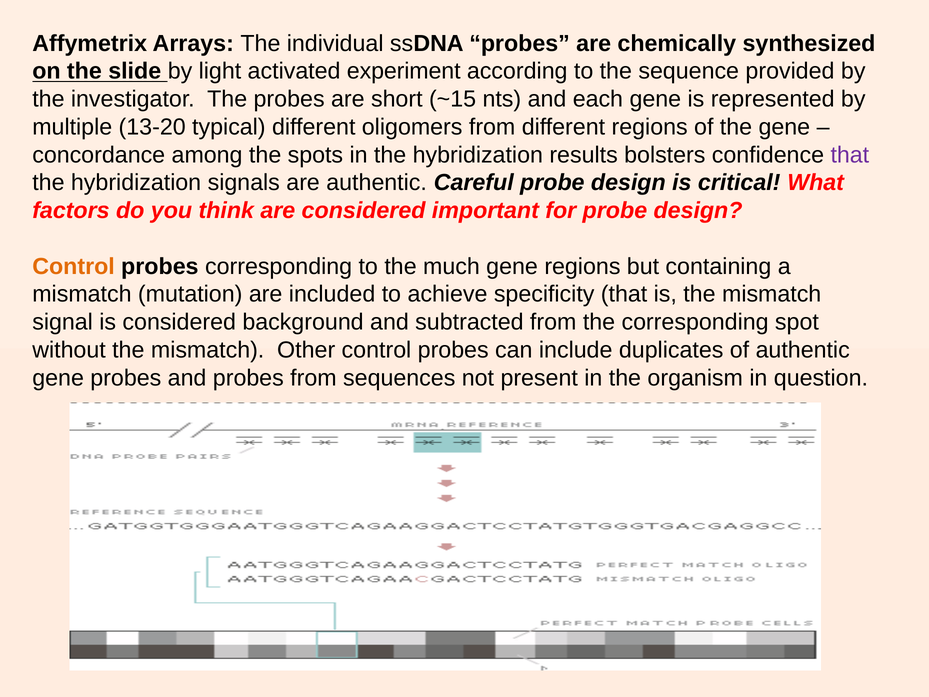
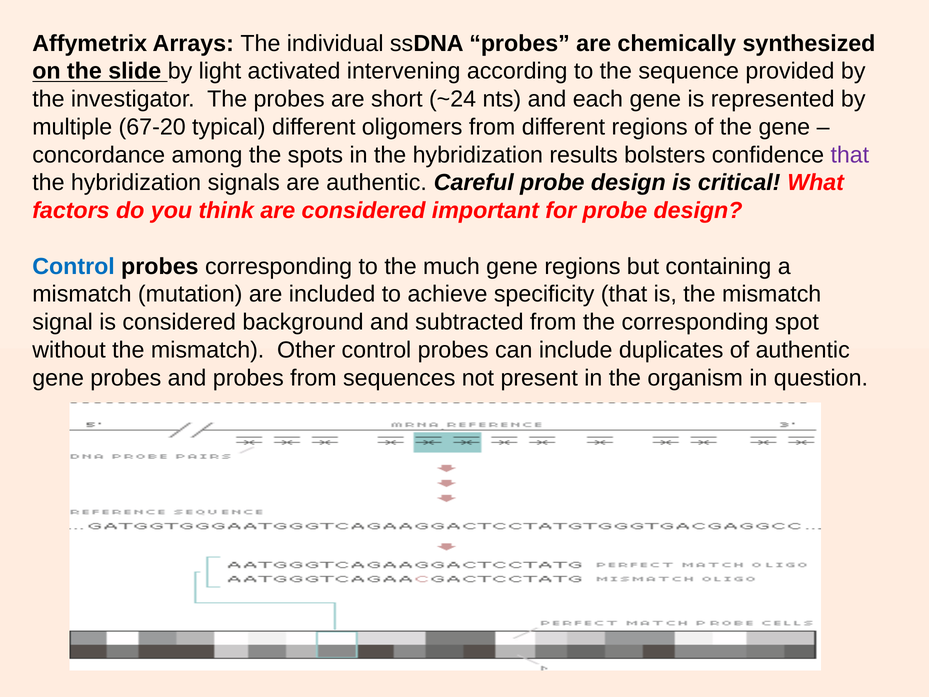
experiment: experiment -> intervening (404, 71)
~15: ~15 -> ~24 (453, 99)
13-20: 13-20 -> 67-20 (152, 127)
Control colour: orange -> blue (74, 266)
